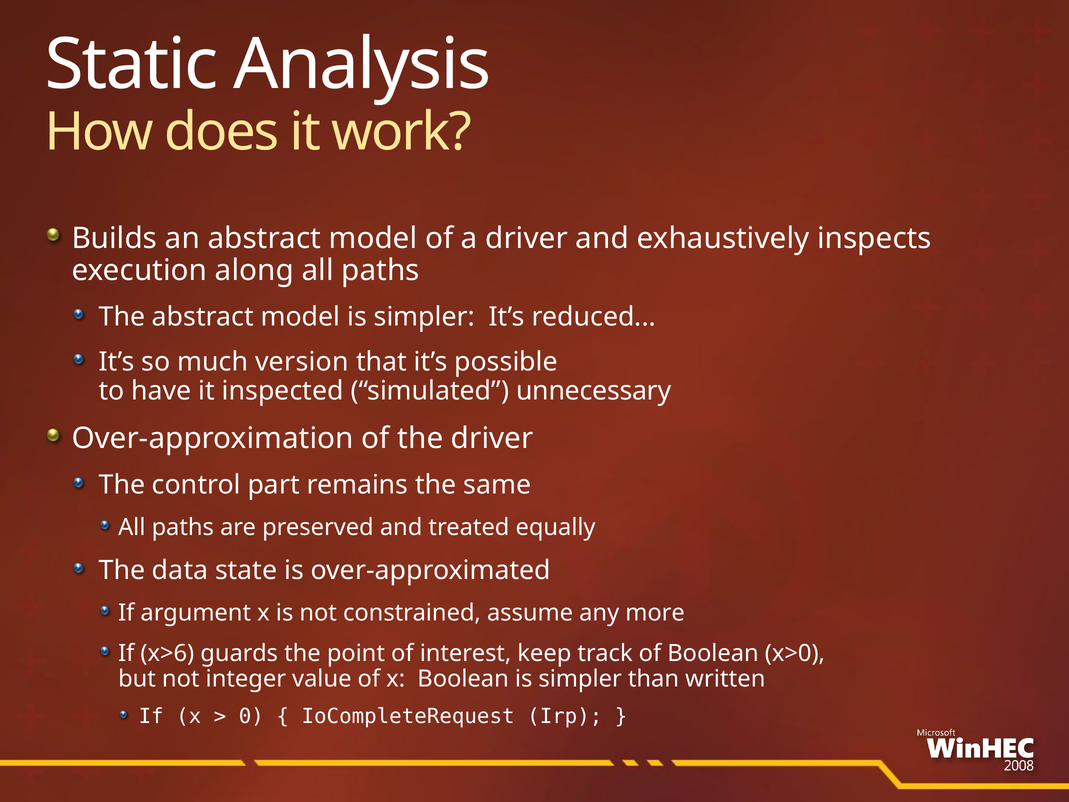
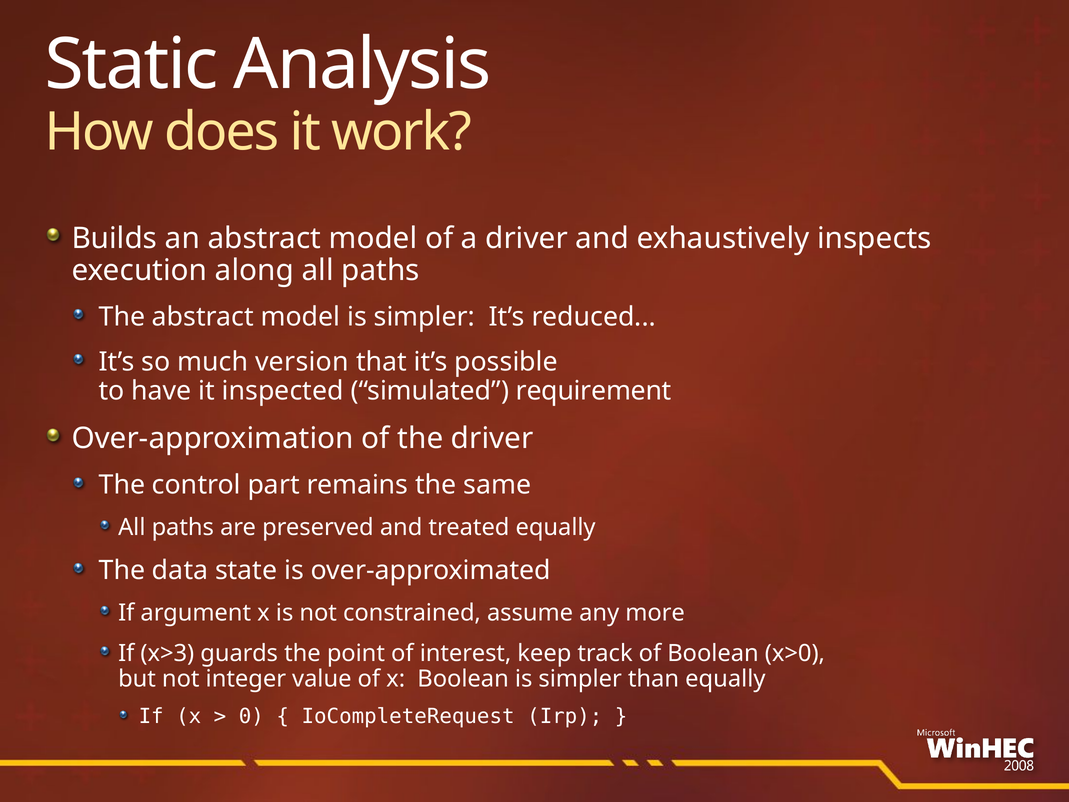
unnecessary: unnecessary -> requirement (594, 391)
x>6: x>6 -> x>3 (167, 653)
than written: written -> equally (725, 679)
